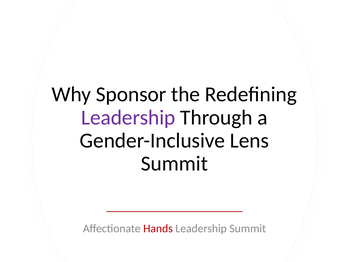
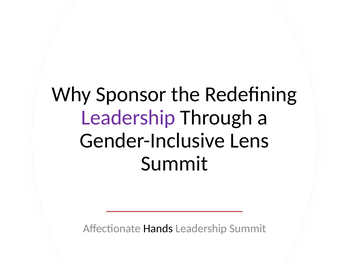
Hands colour: red -> black (158, 228)
